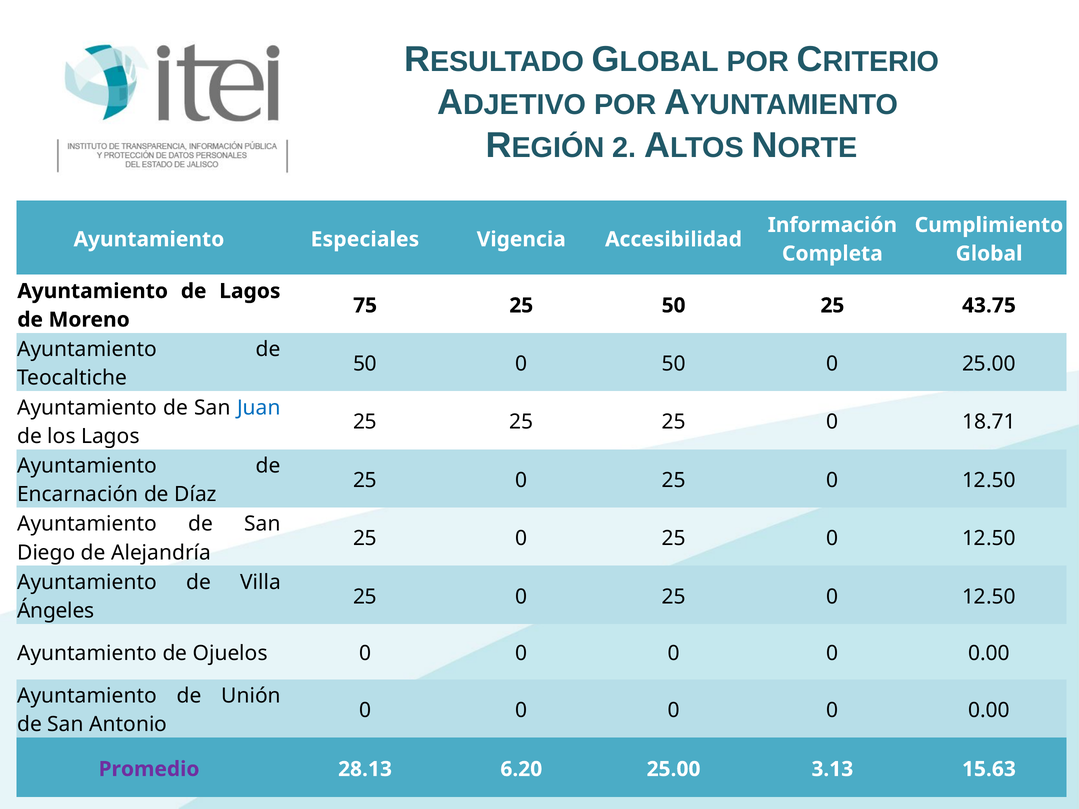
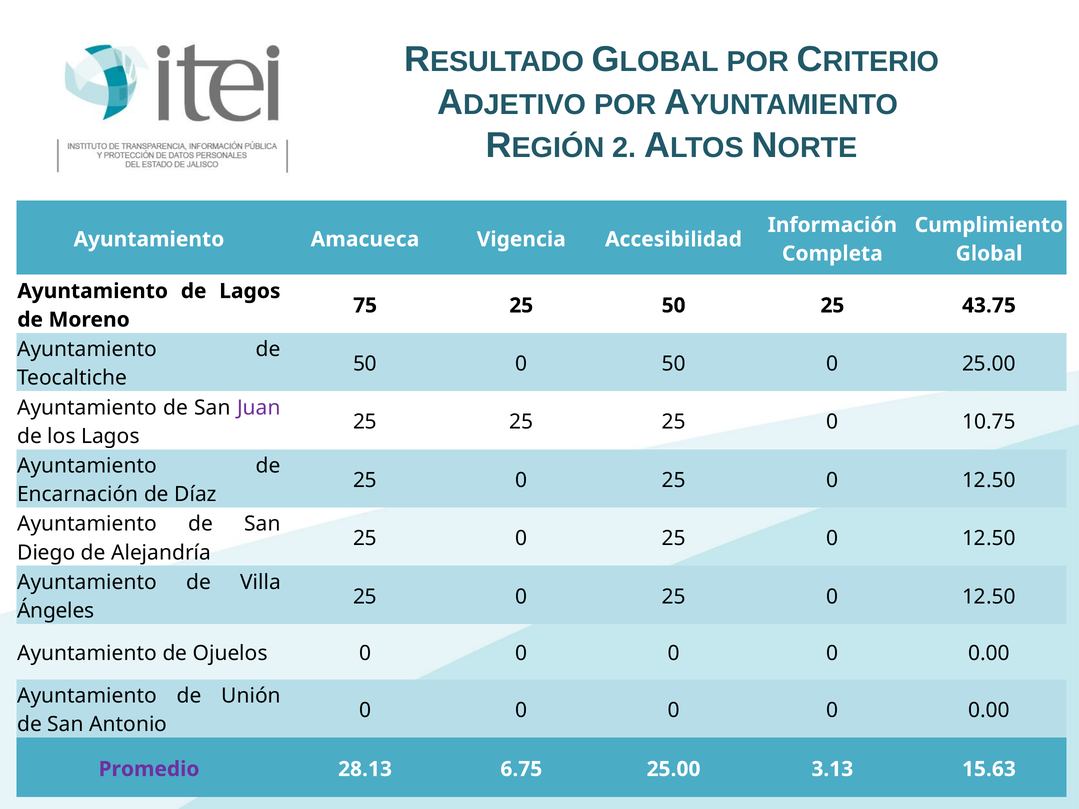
Especiales: Especiales -> Amacueca (365, 239)
Juan colour: blue -> purple (259, 408)
18.71: 18.71 -> 10.75 (989, 422)
6.20: 6.20 -> 6.75 (521, 769)
